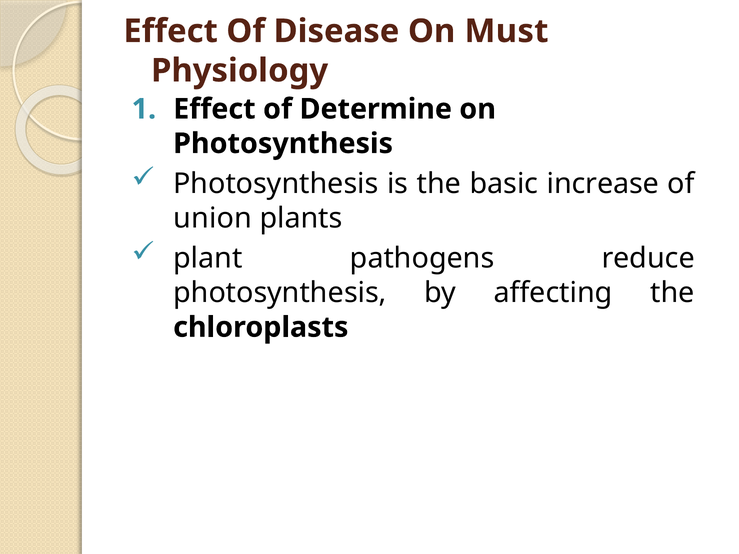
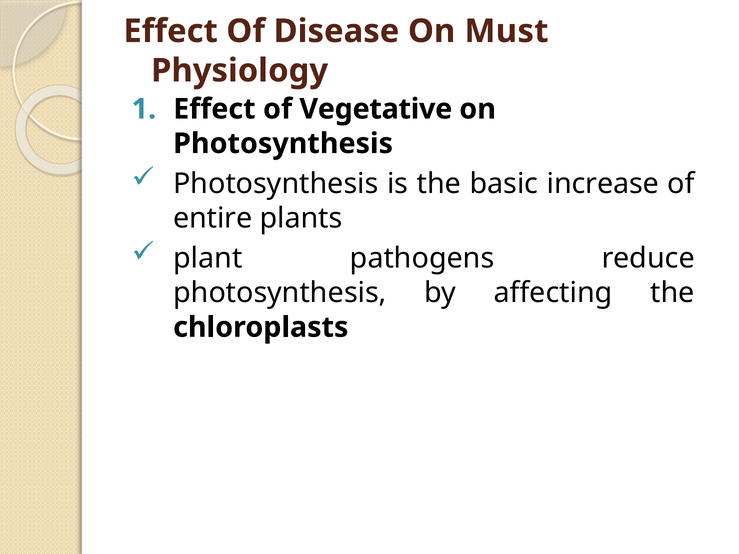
Determine: Determine -> Vegetative (376, 109)
union: union -> entire (213, 218)
